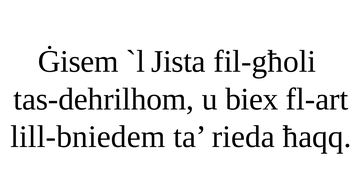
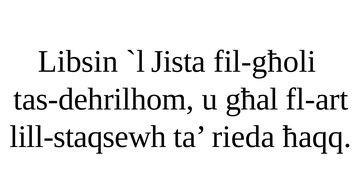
Ġisem: Ġisem -> Libsin (78, 61)
biex: biex -> għal (252, 99)
lill-bniedem: lill-bniedem -> lill-staqsewh (88, 137)
